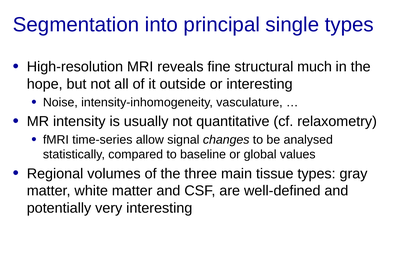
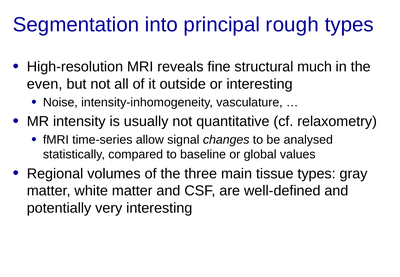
single: single -> rough (292, 25)
hope: hope -> even (45, 84)
